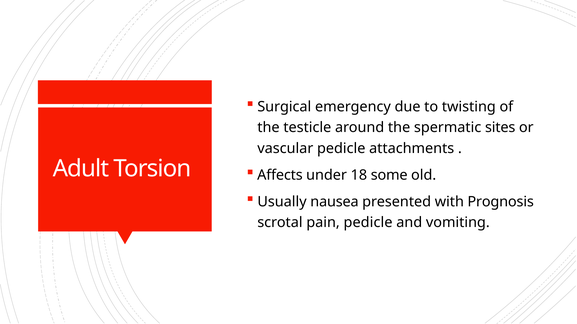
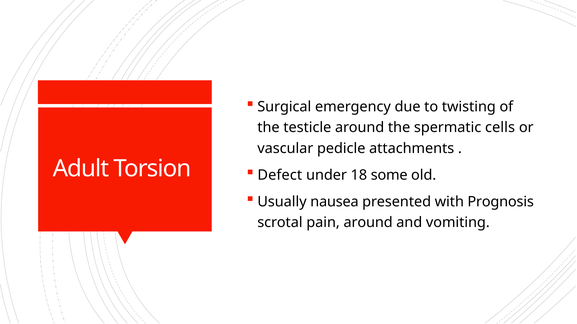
sites: sites -> cells (500, 128)
Affects: Affects -> Defect (280, 175)
pain pedicle: pedicle -> around (368, 223)
